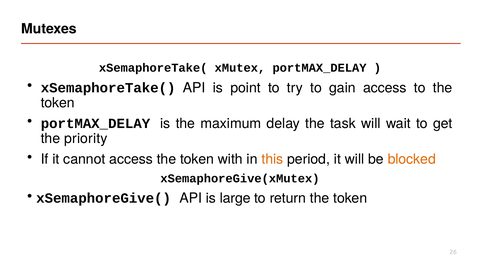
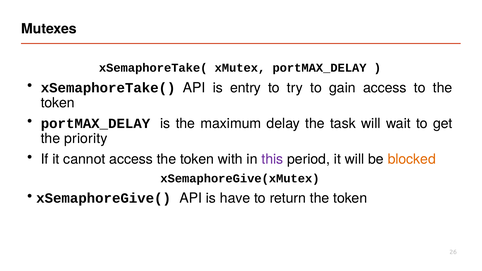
point: point -> entry (246, 88)
this colour: orange -> purple (272, 159)
large: large -> have (235, 198)
